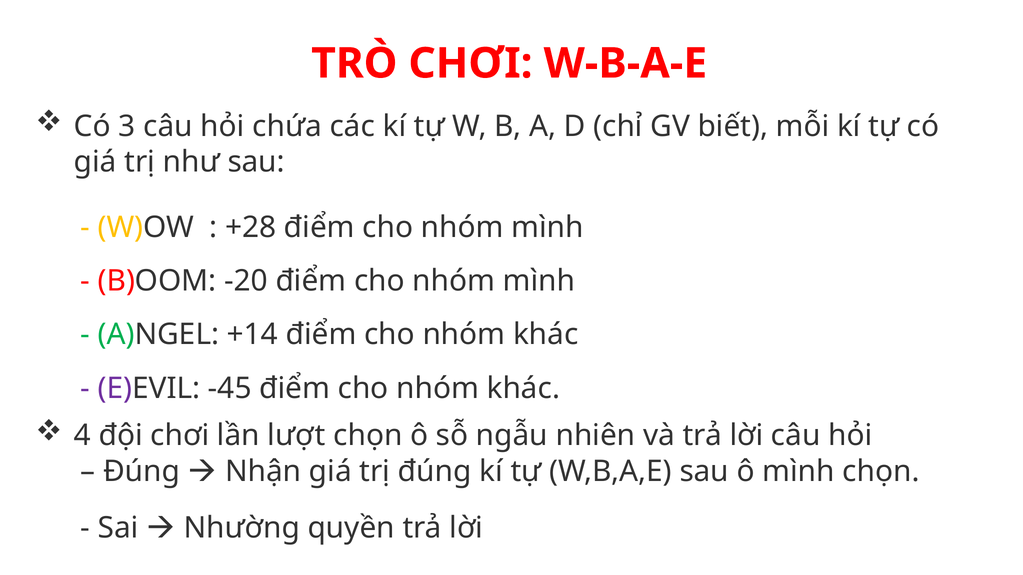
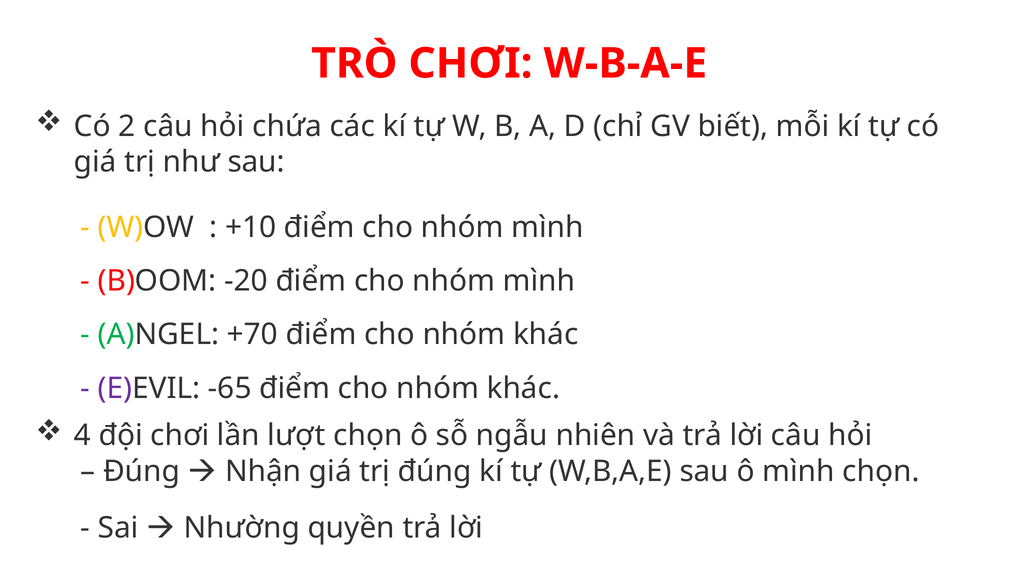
3: 3 -> 2 (127, 126)
+28: +28 -> +10 (251, 227)
+14: +14 -> +70 (252, 335)
-45: -45 -> -65 (230, 389)
